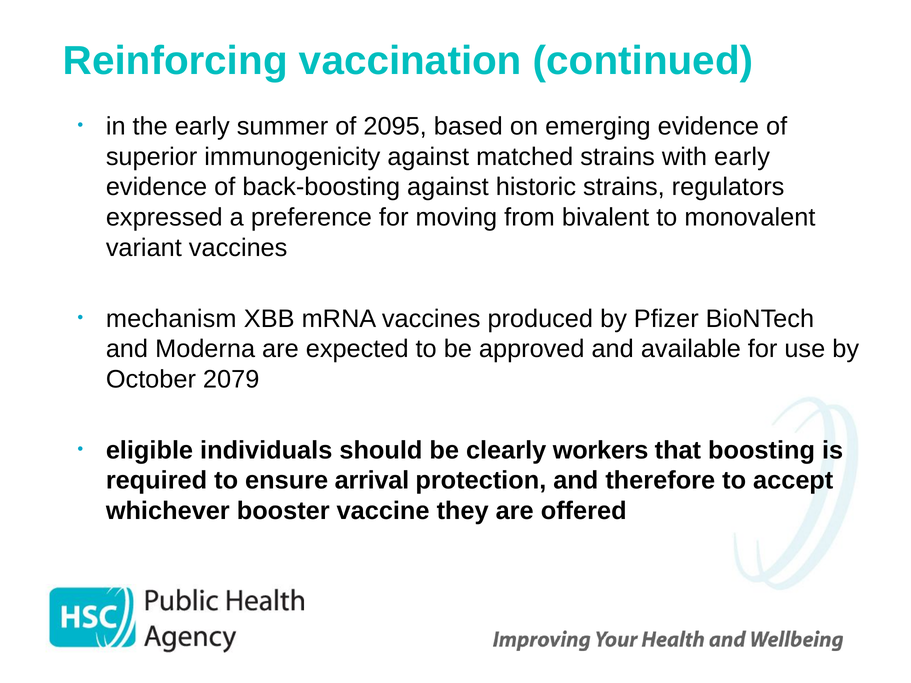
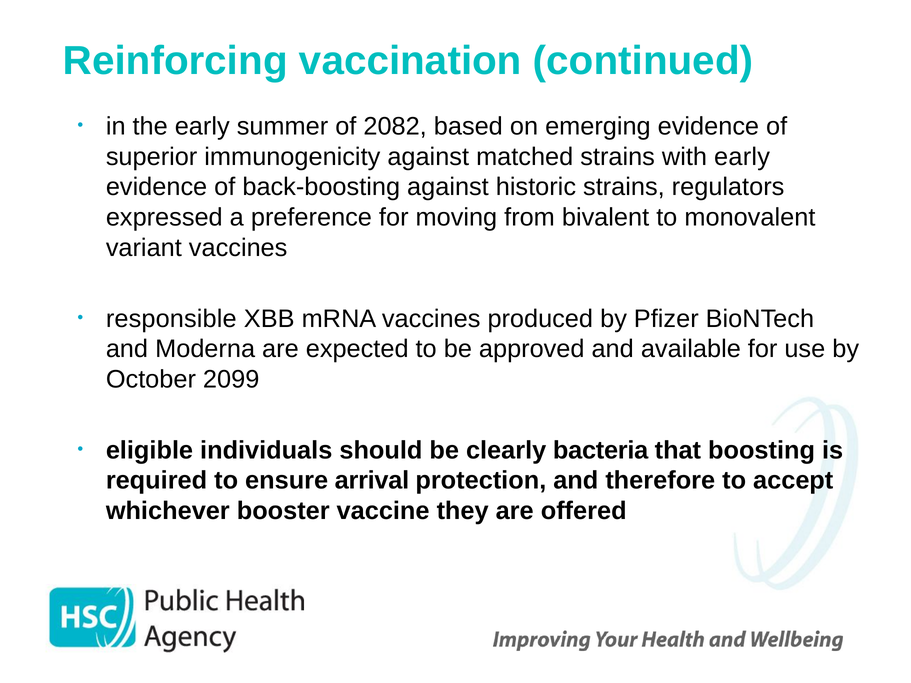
2095: 2095 -> 2082 (395, 126)
mechanism: mechanism -> responsible (171, 319)
2079: 2079 -> 2099 (231, 380)
workers: workers -> bacteria (601, 450)
